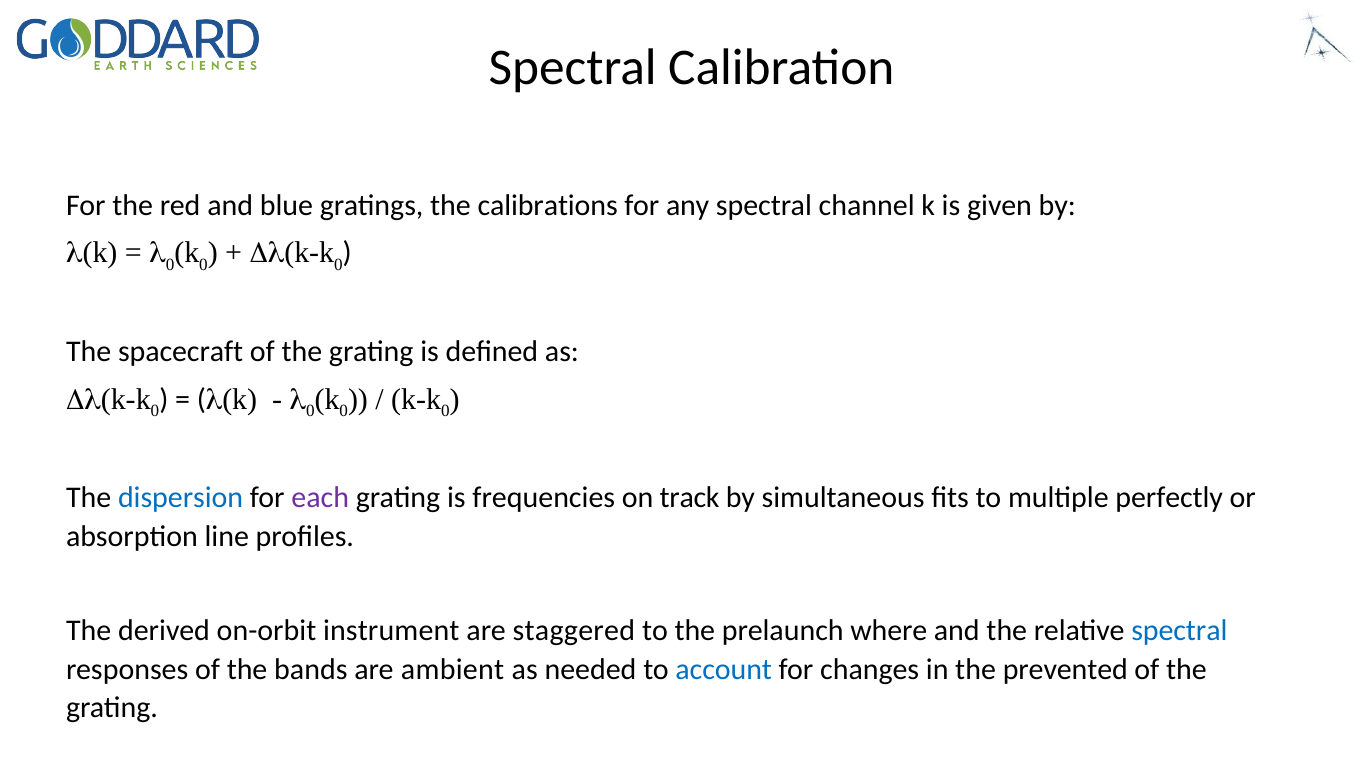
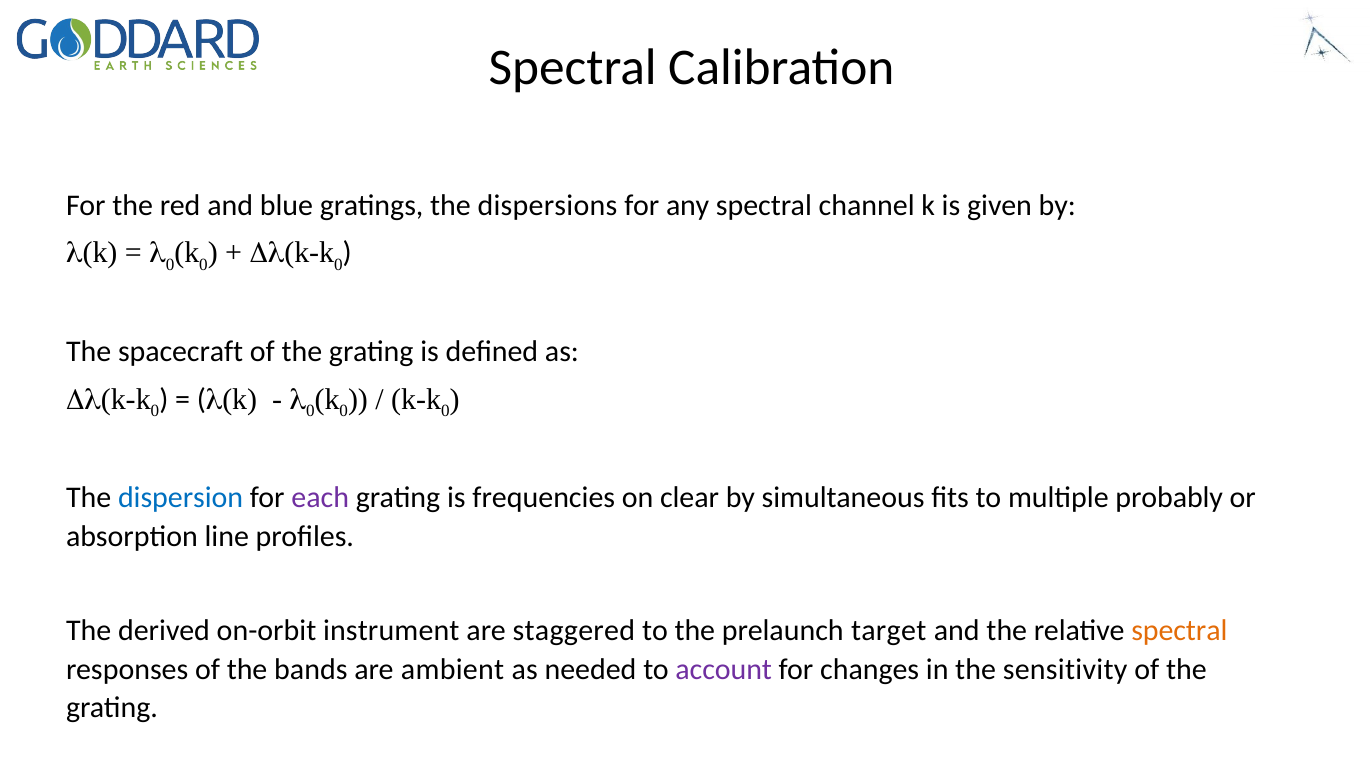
calibrations: calibrations -> dispersions (547, 205)
track: track -> clear (690, 498)
perfectly: perfectly -> probably (1169, 498)
where: where -> target (889, 630)
spectral colour: blue -> orange (1179, 630)
account colour: blue -> purple (724, 669)
prevented: prevented -> sensitivity (1065, 669)
